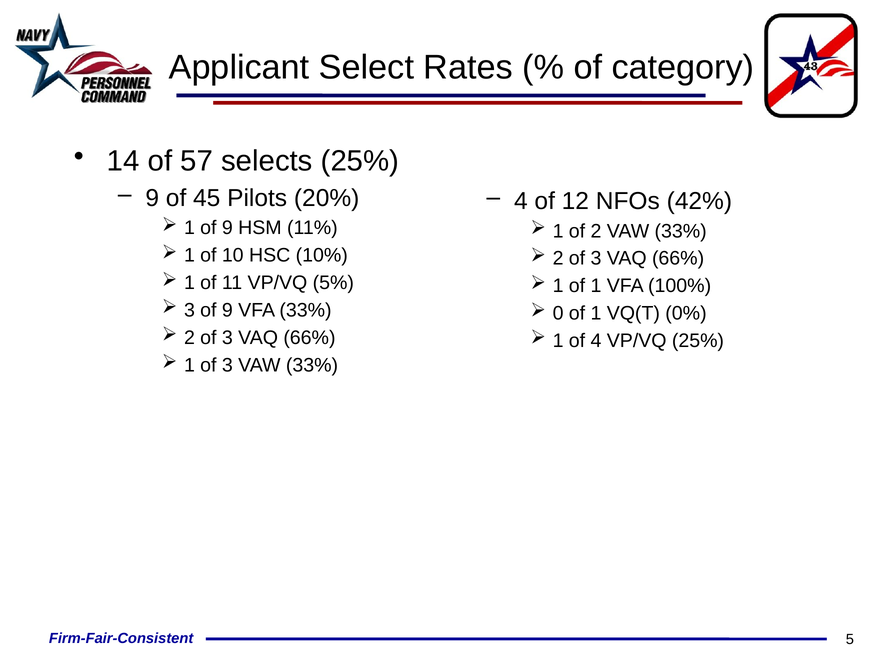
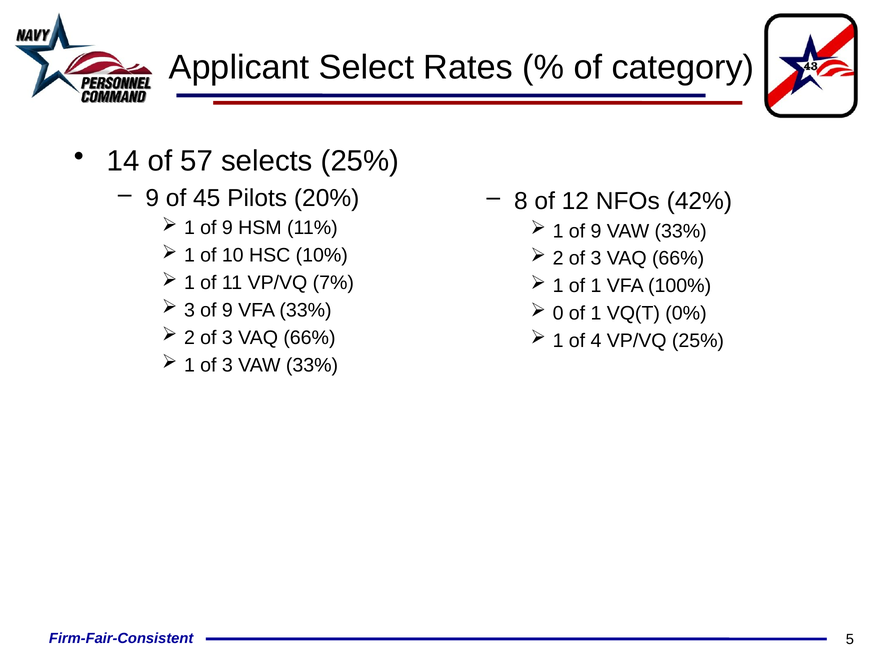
4: 4 -> 8 (521, 201)
2: 2 -> 9 (596, 231)
5%: 5% -> 7% (333, 283)
